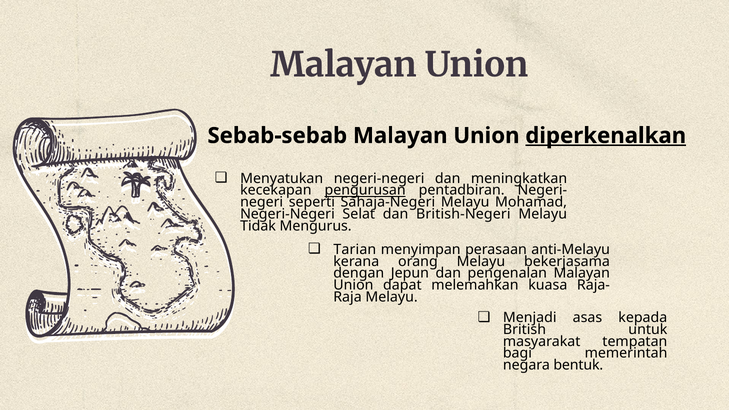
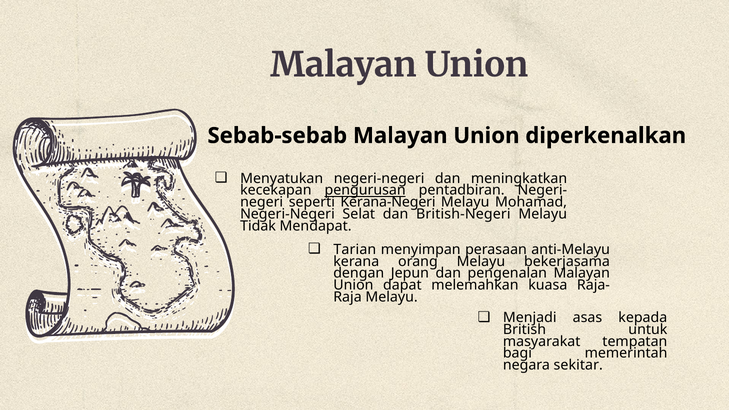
diperkenalkan underline: present -> none (606, 136)
Sahaja-Negeri: Sahaja-Negeri -> Kerana-Negeri (388, 202)
Mengurus: Mengurus -> Mendapat (316, 226)
bentuk: bentuk -> sekitar (578, 365)
